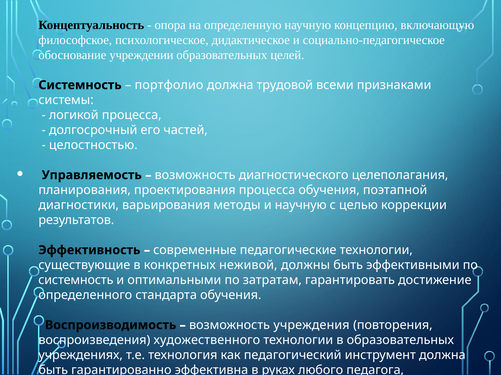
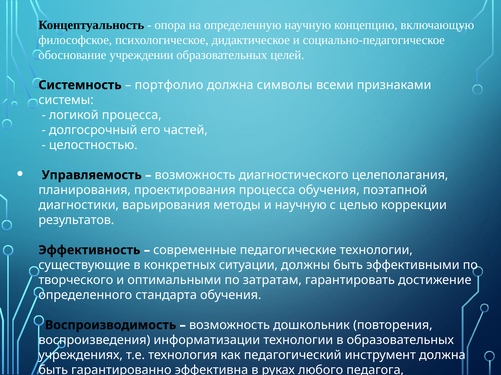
трудовой: трудовой -> символы (285, 85)
неживой: неживой -> ситуации (248, 266)
системность: системность -> творческого (76, 281)
учреждения: учреждения -> дошкольник (312, 326)
художественного: художественного -> информатизации (207, 341)
